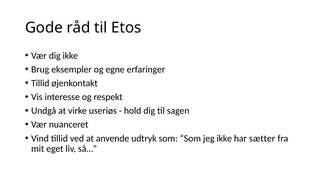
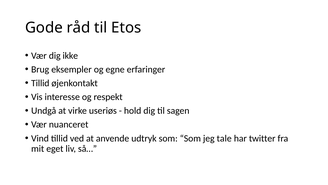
jeg ikke: ikke -> tale (224, 138)
sætter: sætter -> twitter (262, 138)
